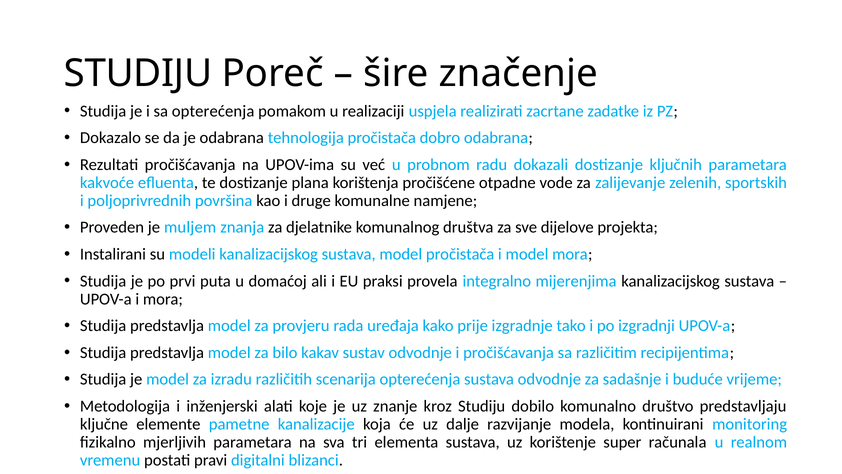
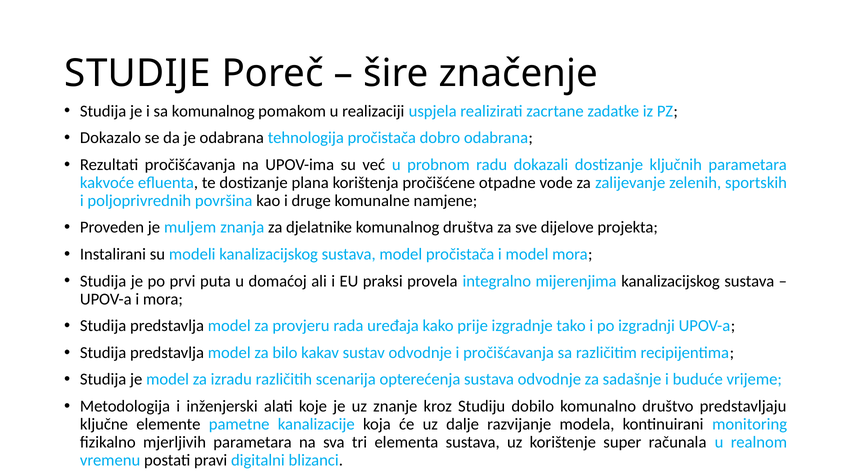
STUDIJU: STUDIJU -> STUDIJE (138, 73)
sa opterećenja: opterećenja -> komunalnog (213, 111)
